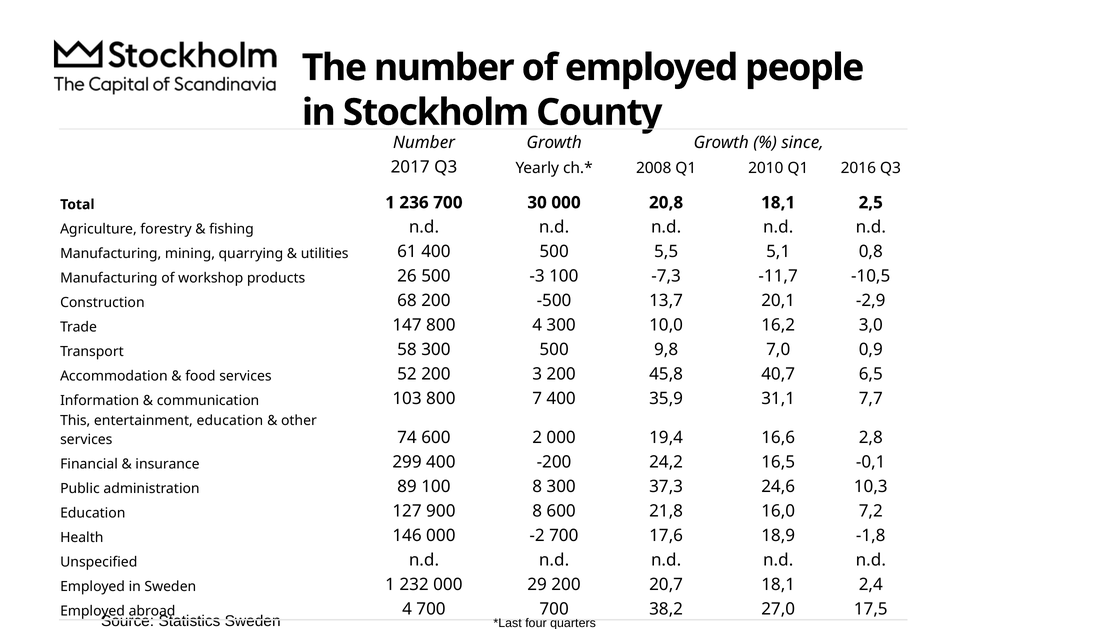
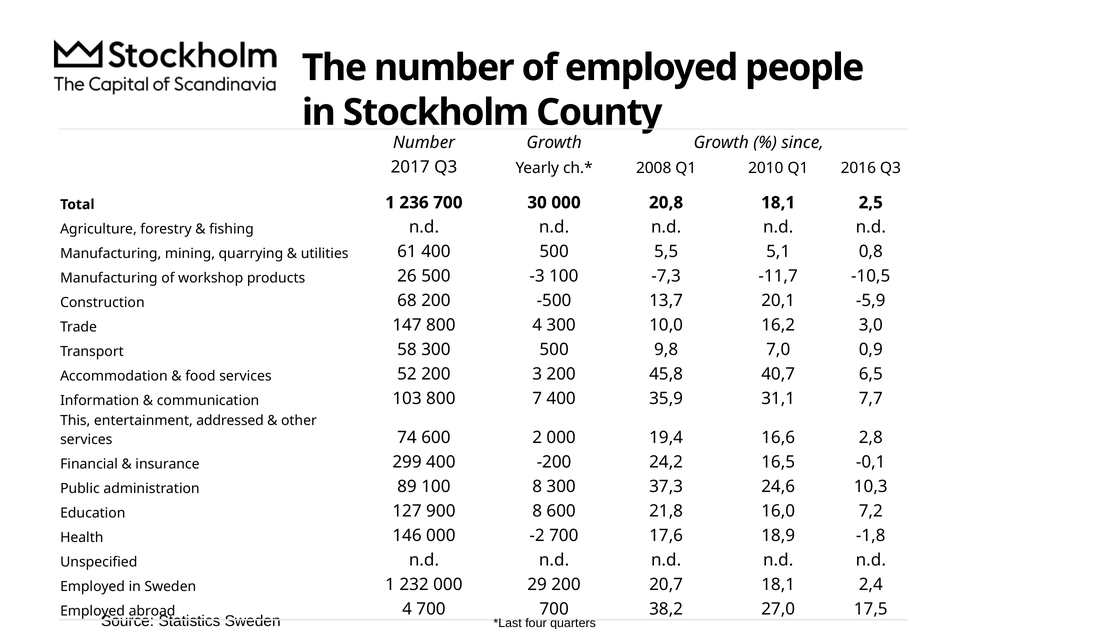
-2,9: -2,9 -> -5,9 (871, 300)
entertainment education: education -> addressed (230, 421)
